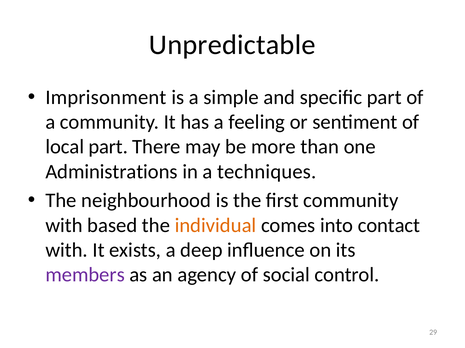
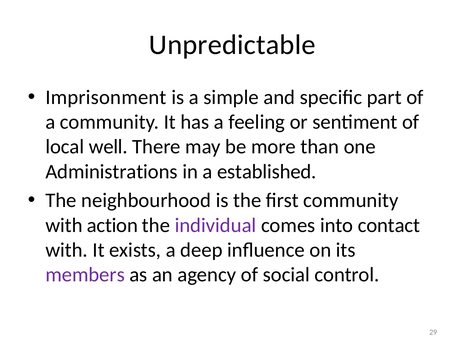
local part: part -> well (108, 147)
techniques: techniques -> established (267, 172)
based: based -> action (112, 226)
individual colour: orange -> purple (216, 226)
